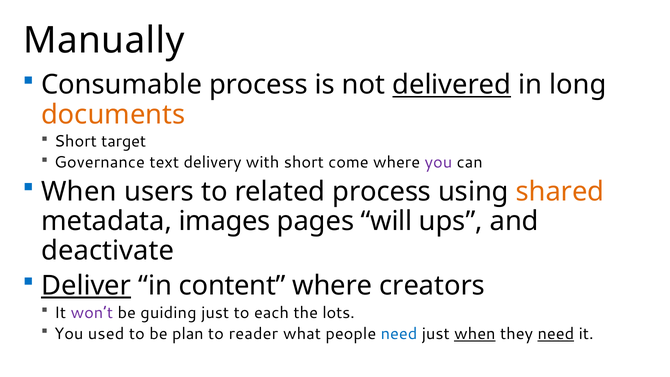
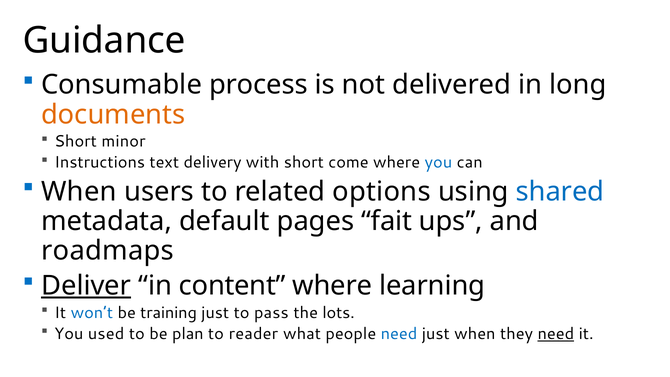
Manually: Manually -> Guidance (104, 41)
delivered underline: present -> none (452, 85)
target: target -> minor (124, 141)
Governance: Governance -> Instructions (100, 162)
you colour: purple -> blue (438, 162)
related process: process -> options (382, 191)
shared colour: orange -> blue (560, 191)
images: images -> default (224, 221)
will: will -> fait (387, 221)
deactivate: deactivate -> roadmaps (108, 251)
creators: creators -> learning (432, 286)
won’t colour: purple -> blue (92, 313)
guiding: guiding -> training (169, 313)
each: each -> pass (271, 313)
when underline: present -> none (475, 334)
